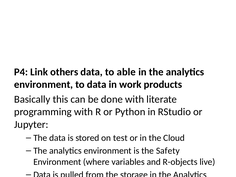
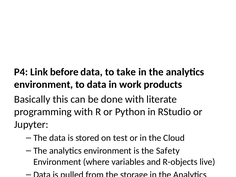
others: others -> before (64, 72)
able: able -> take (126, 72)
